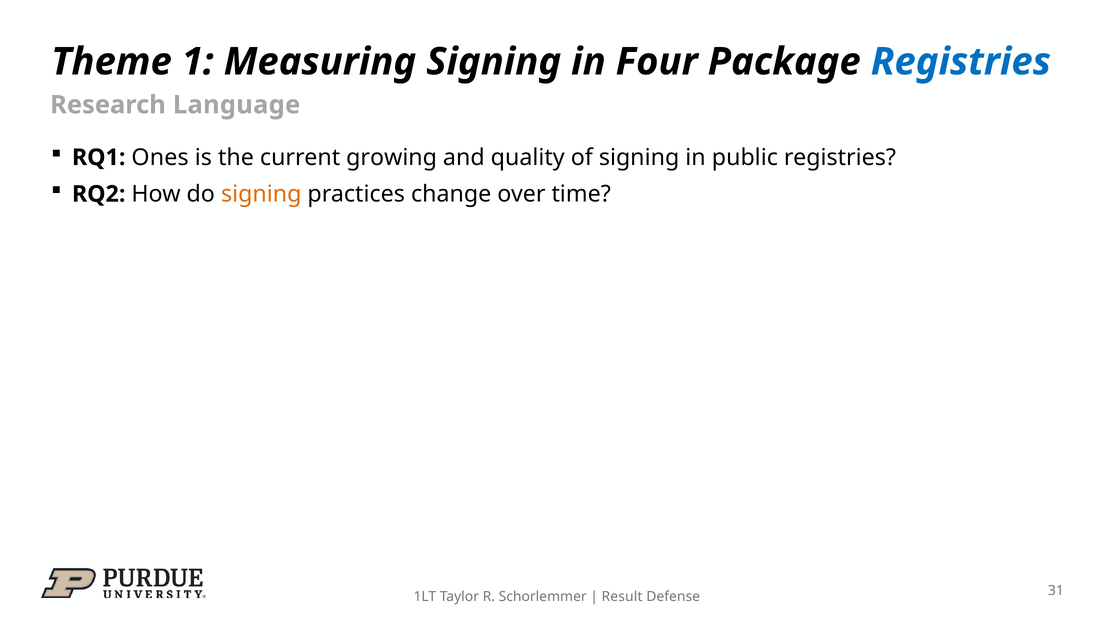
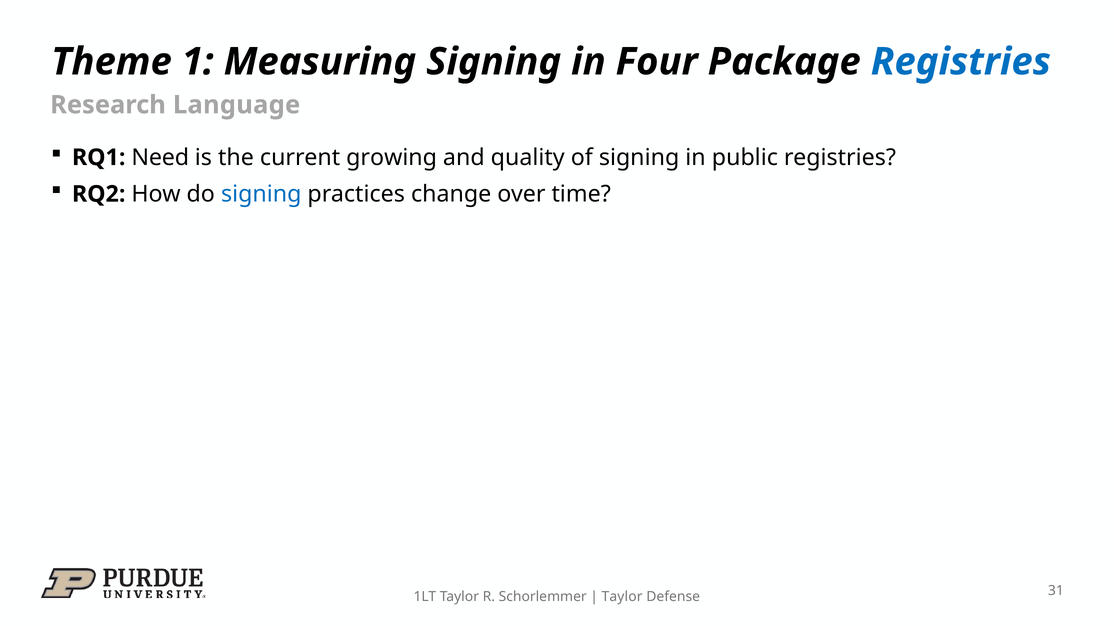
Ones: Ones -> Need (160, 158)
signing colour: orange -> blue (261, 194)
Result: Result -> Taylor (622, 597)
